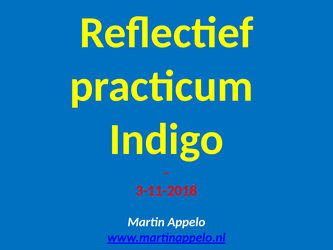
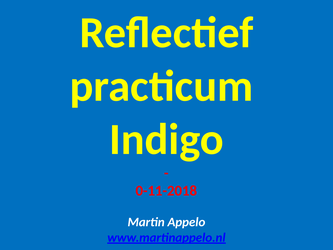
3-11-2018: 3-11-2018 -> 0-11-2018 (166, 191)
